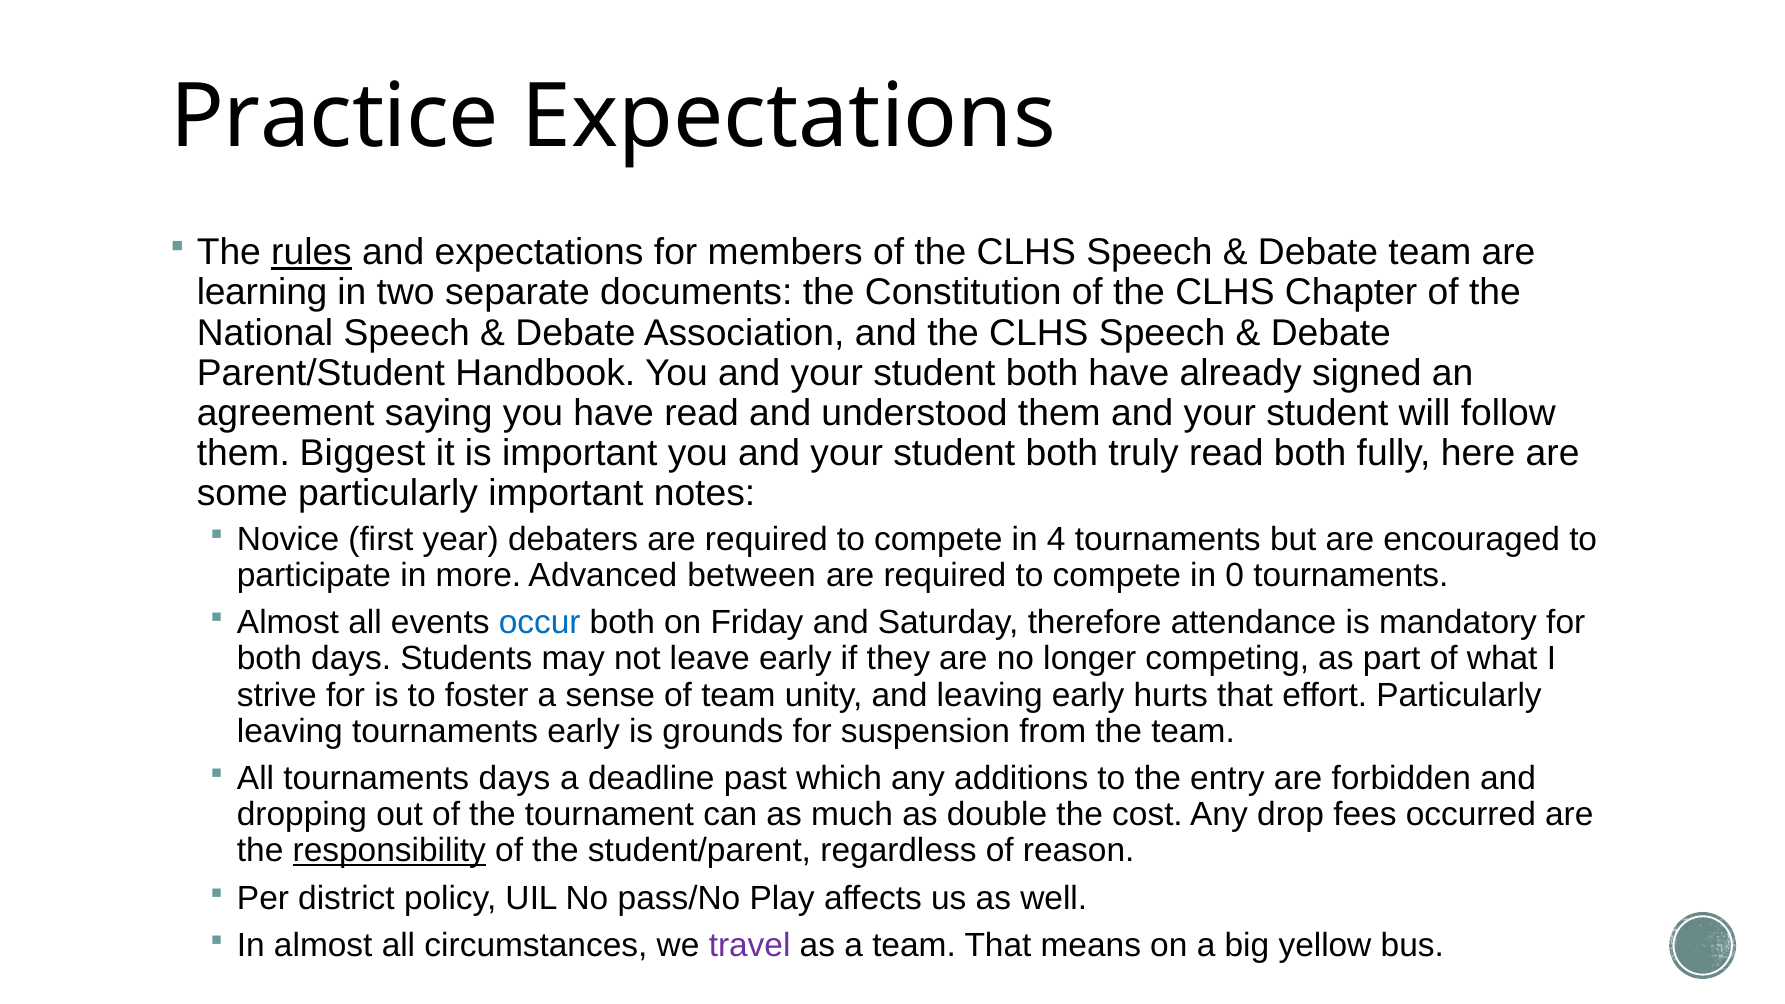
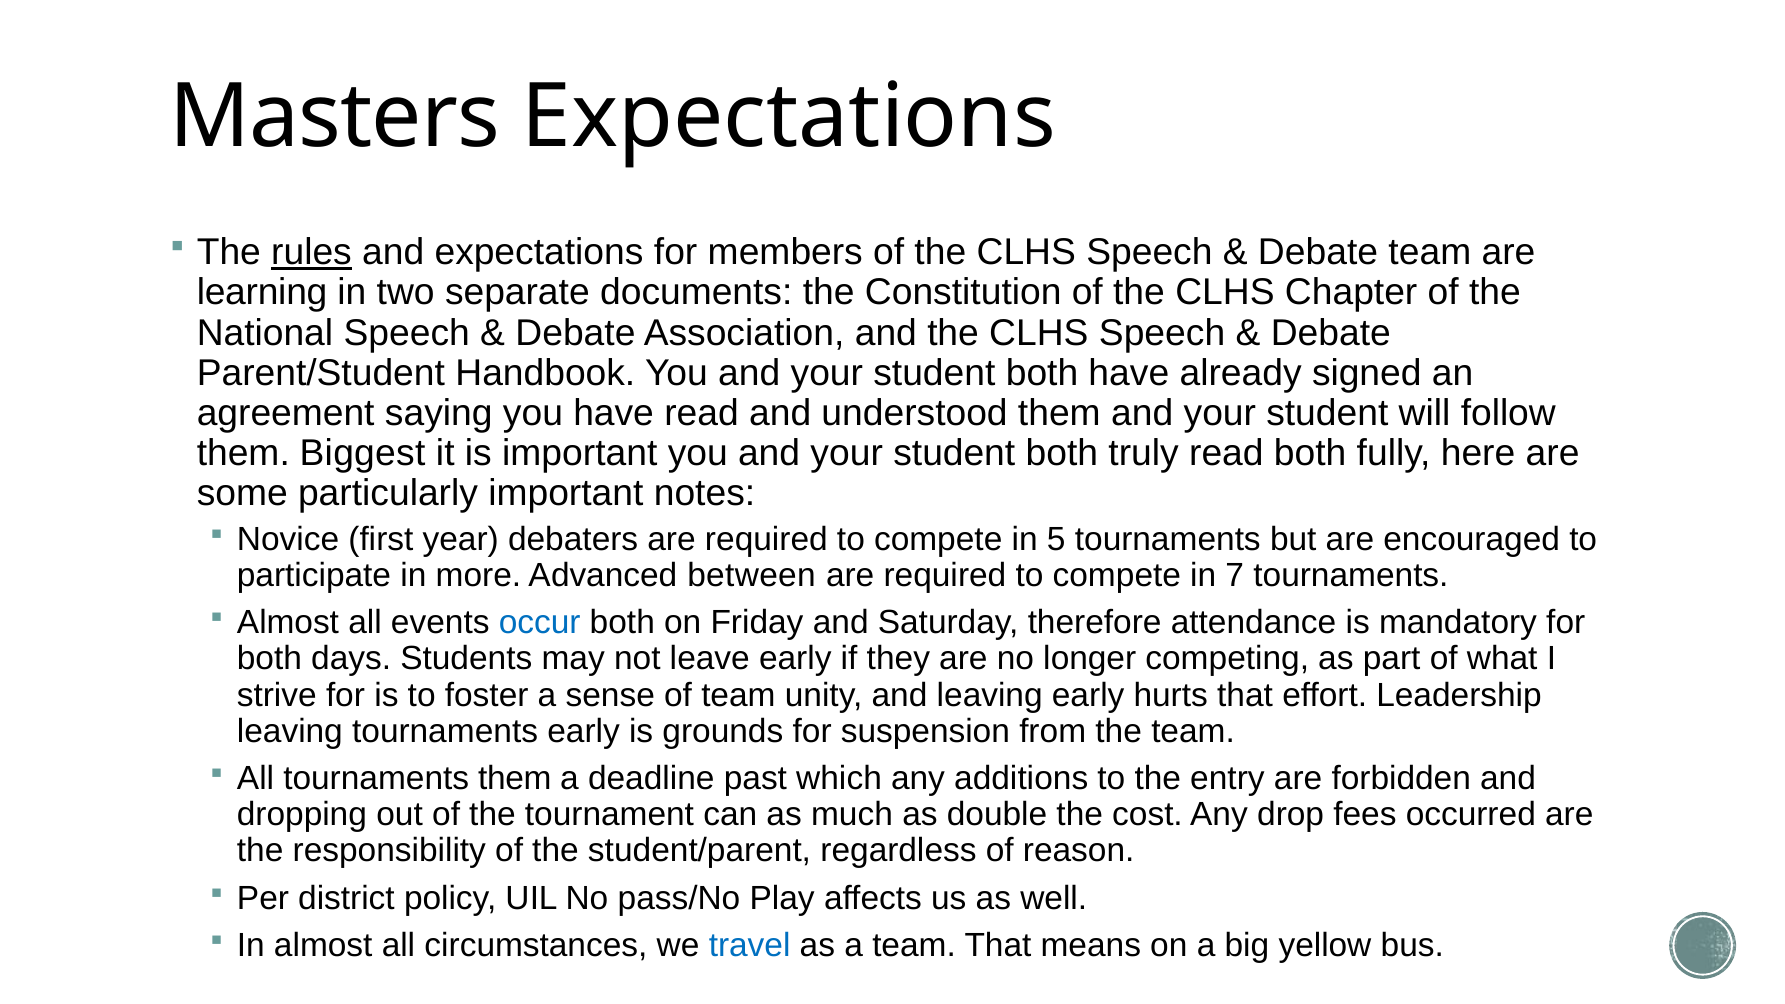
Practice: Practice -> Masters (335, 117)
4: 4 -> 5 (1056, 539)
0: 0 -> 7 (1235, 575)
effort Particularly: Particularly -> Leadership (1459, 695)
tournaments days: days -> them (515, 779)
responsibility underline: present -> none (389, 851)
travel colour: purple -> blue (750, 946)
